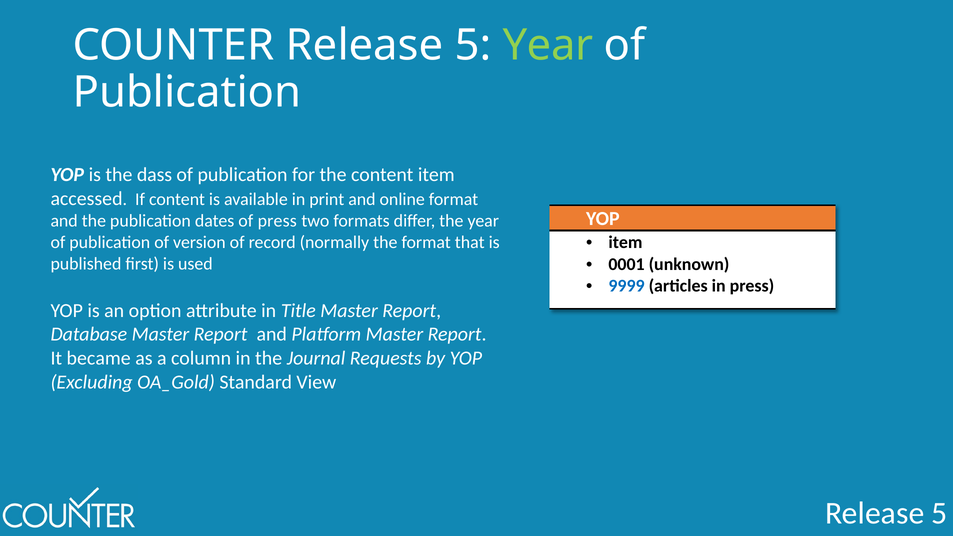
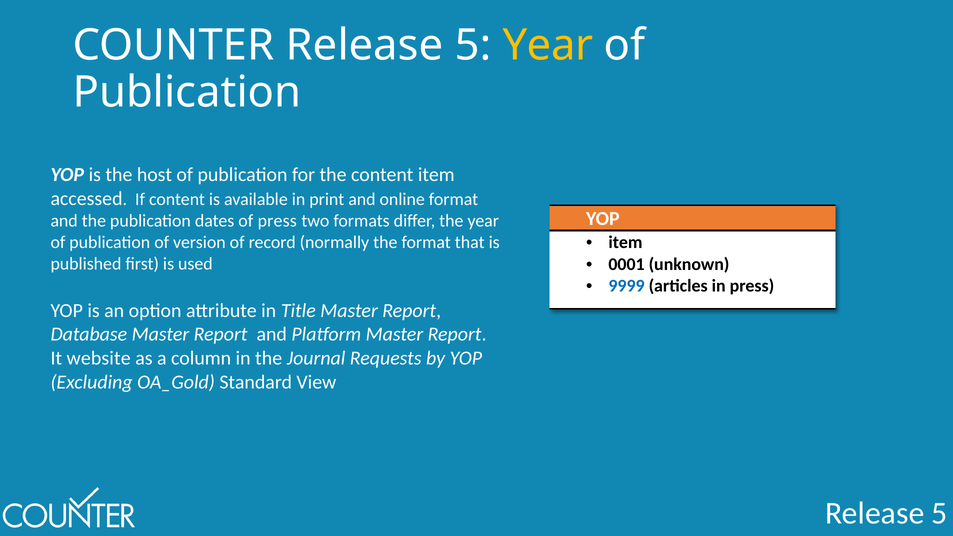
Year colour: light green -> yellow (548, 45)
dass: dass -> host (154, 175)
became: became -> website (99, 358)
